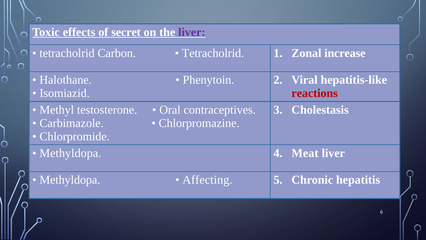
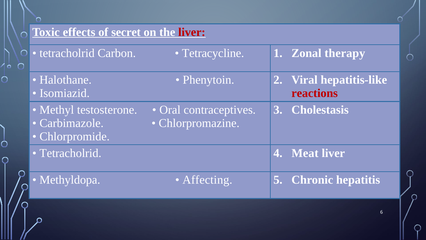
liver colour: purple -> red (192, 32)
Tetracholrid: Tetracholrid -> Tetracycline (213, 53)
increase: increase -> therapy (345, 53)
Methyldopa: Methyldopa -> Tetracholrid (70, 153)
